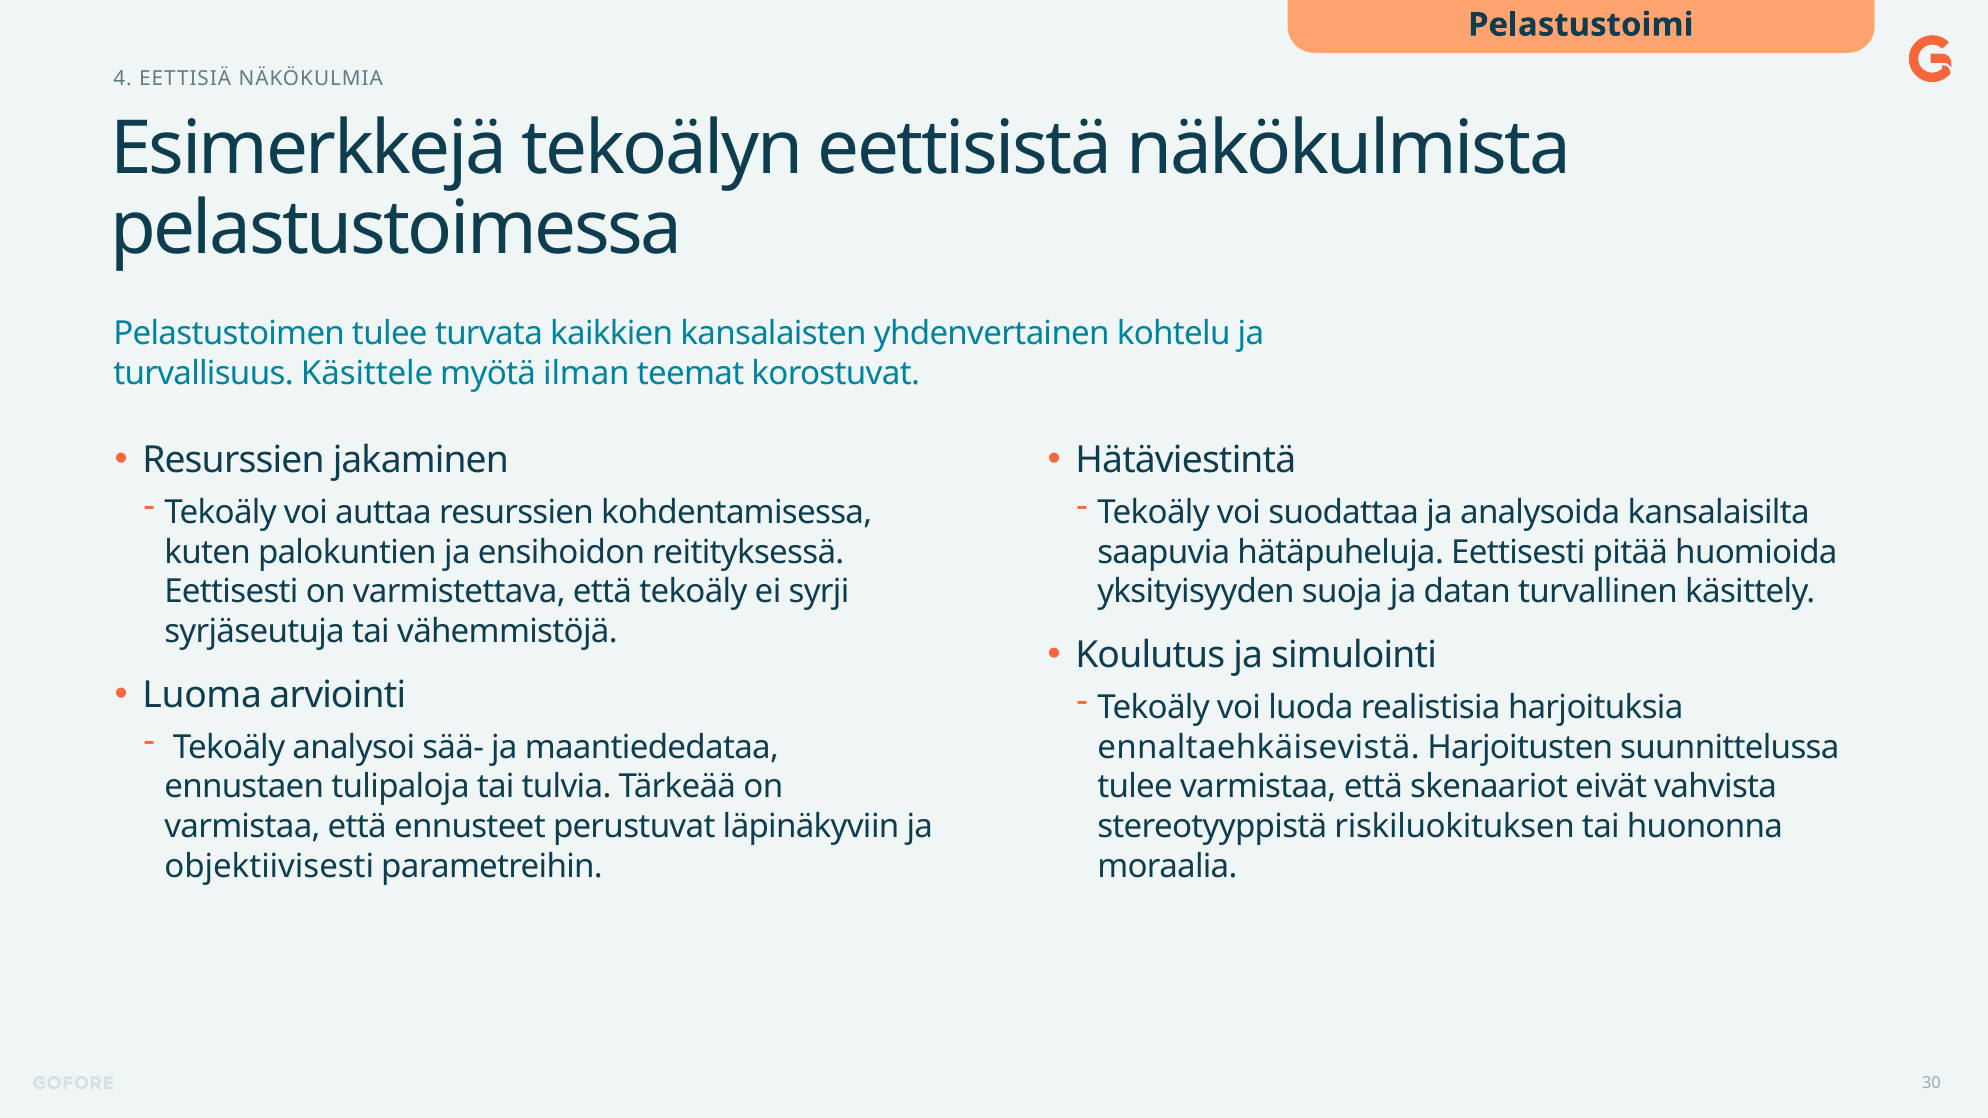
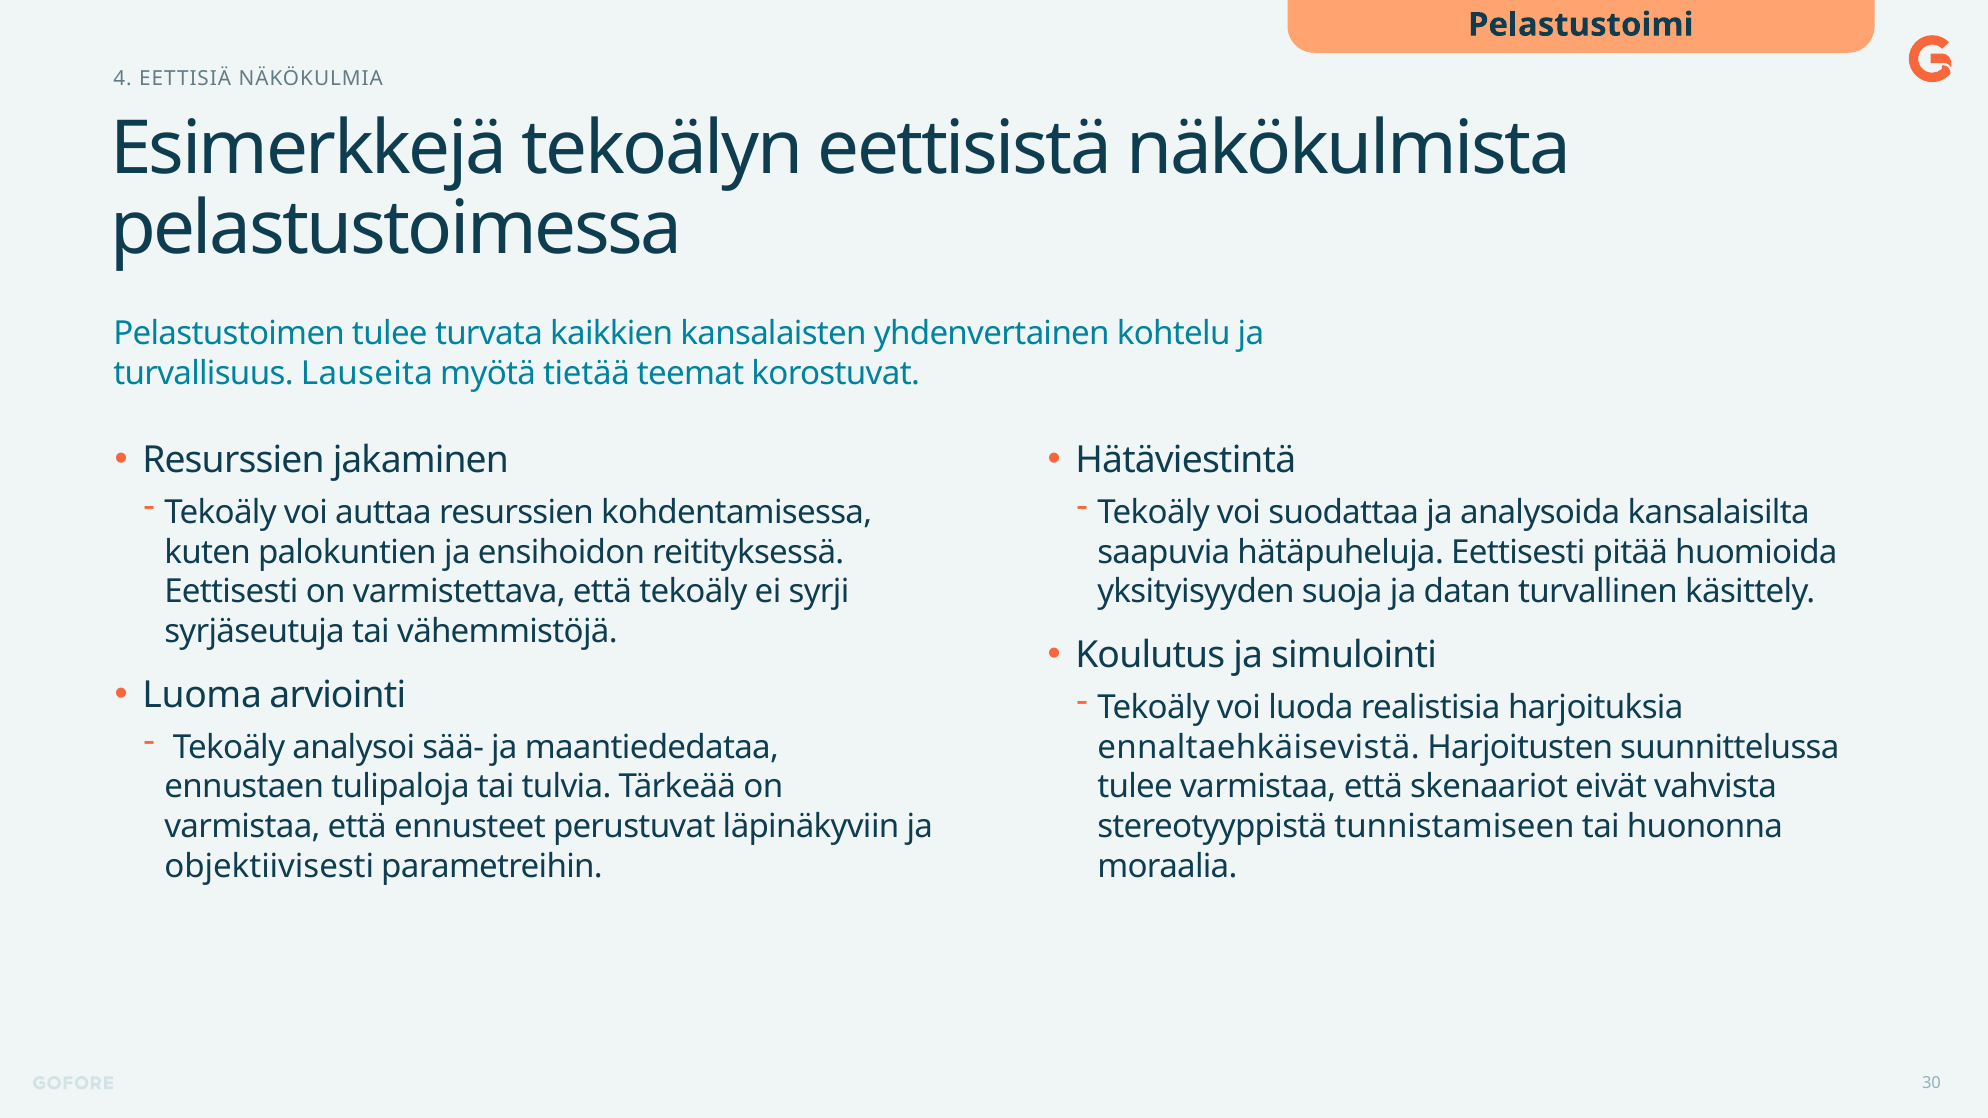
Käsittele: Käsittele -> Lauseita (367, 374)
ilman: ilman -> tietää (586, 374)
riskiluokituksen: riskiluokituksen -> tunnistamiseen (1455, 827)
